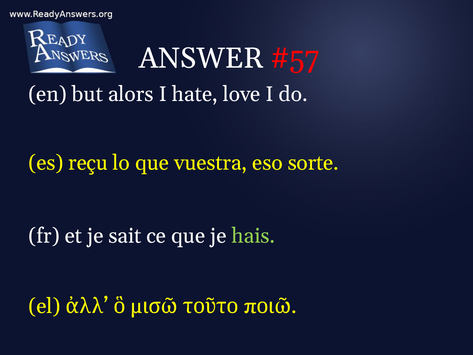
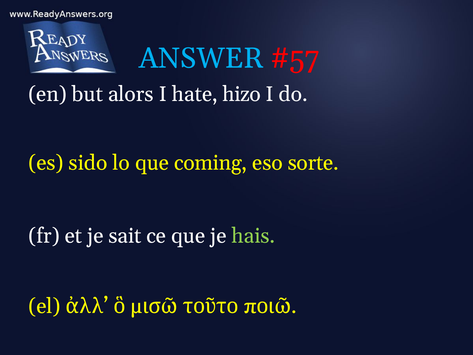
ANSWER colour: white -> light blue (201, 58)
love: love -> hizo (242, 94)
reçu: reçu -> sido (88, 163)
vuestra: vuestra -> coming (211, 163)
